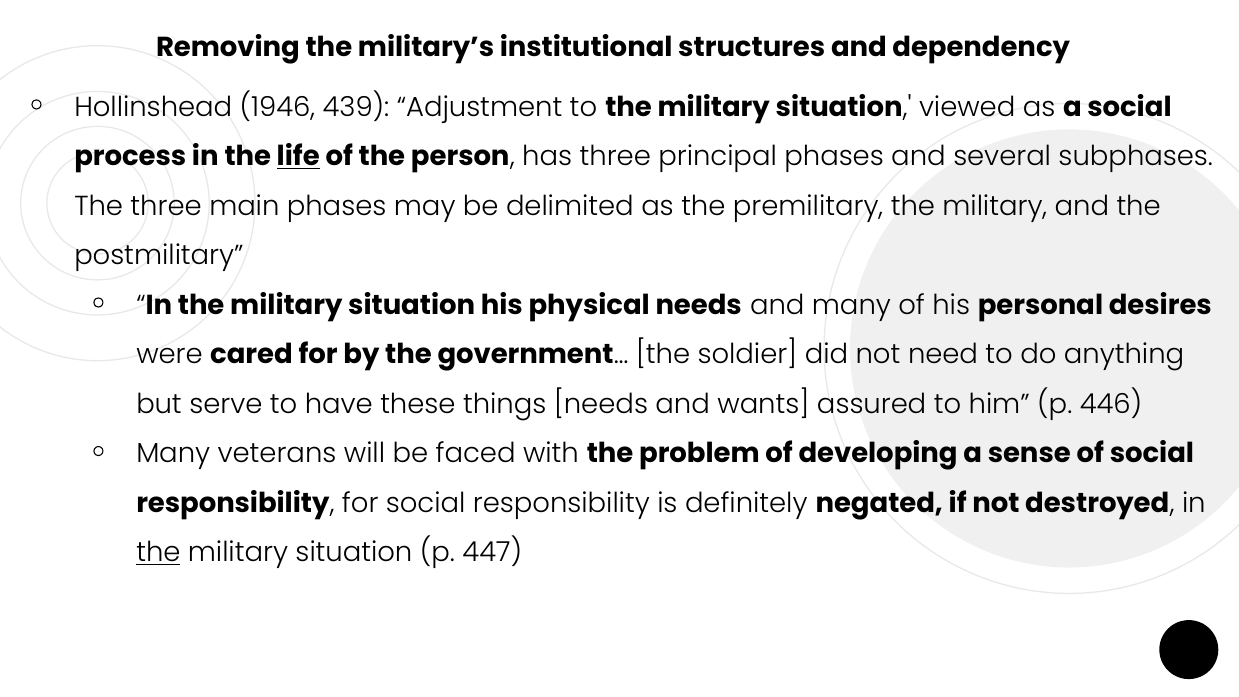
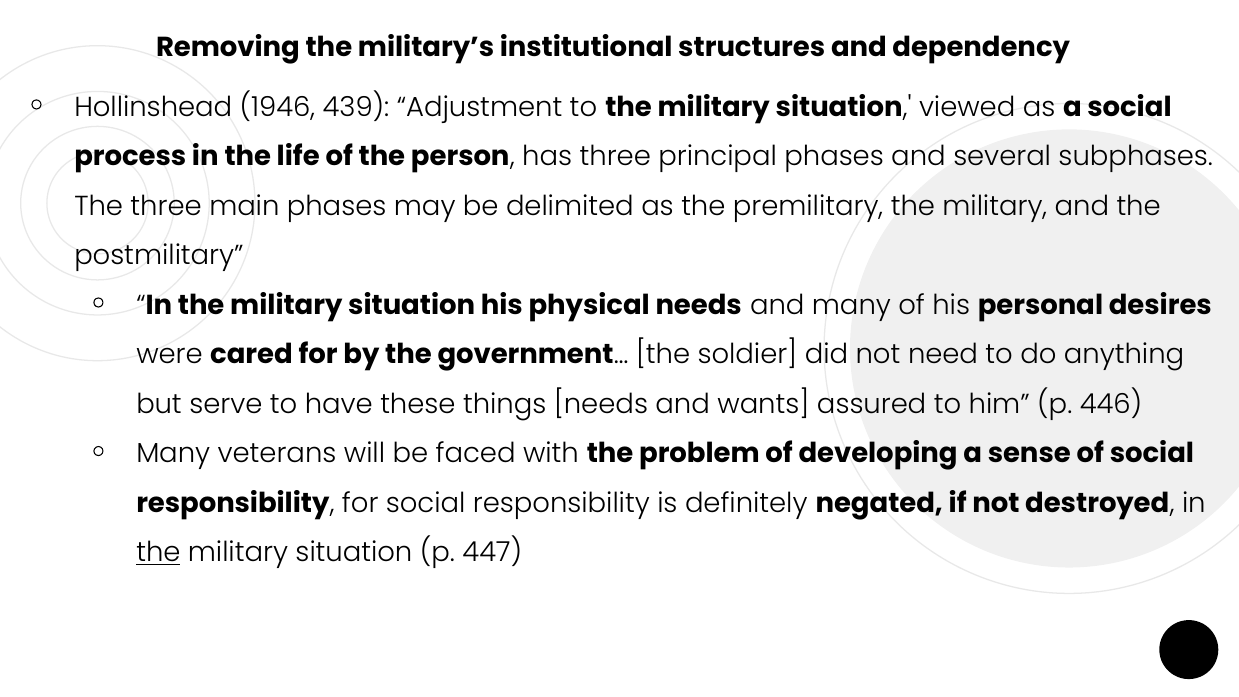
life underline: present -> none (298, 157)
